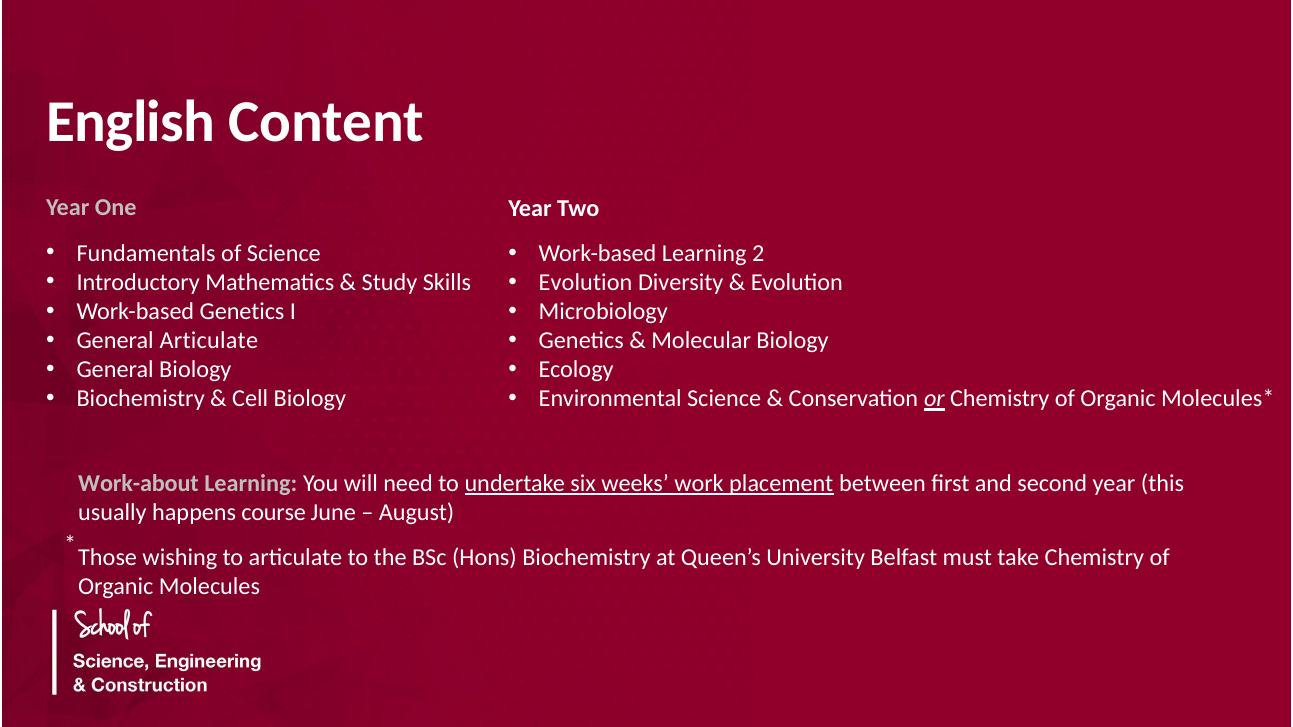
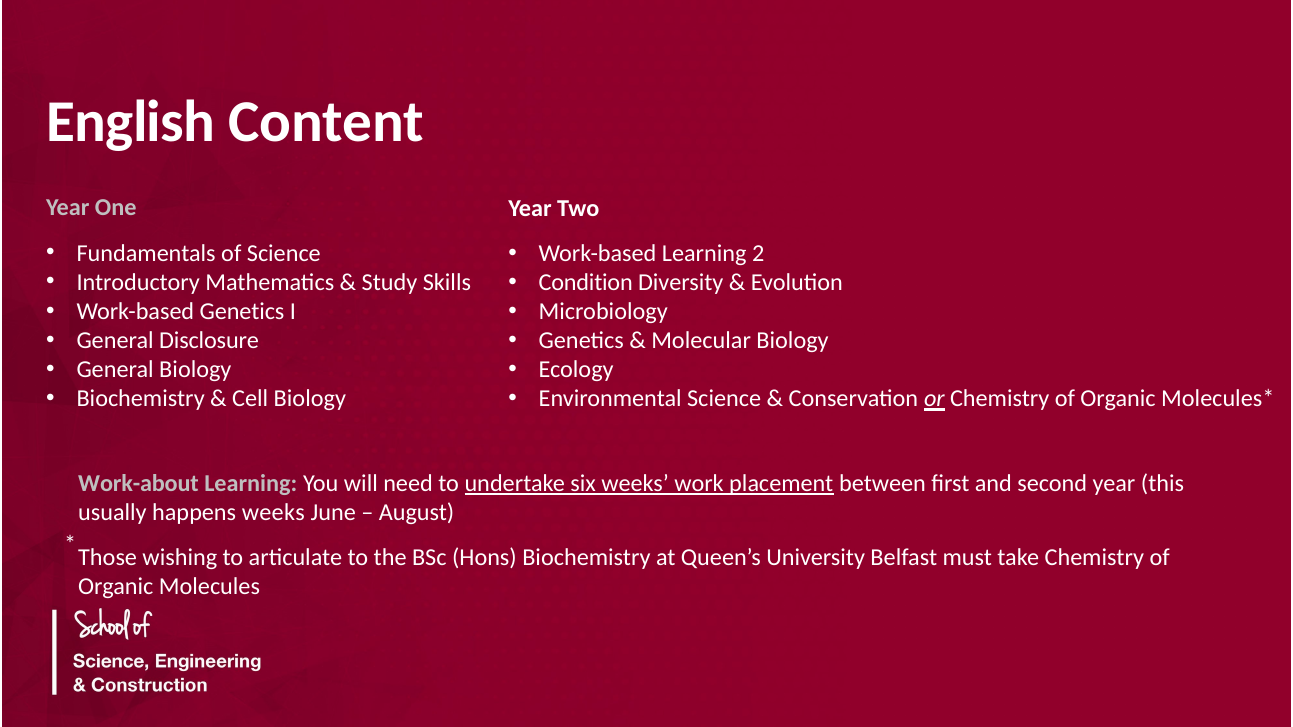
Evolution: Evolution -> Condition (586, 283)
General Articulate: Articulate -> Disclosure (209, 341)
happens course: course -> weeks (273, 513)
